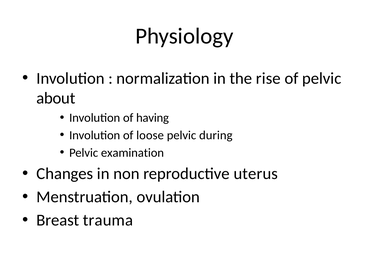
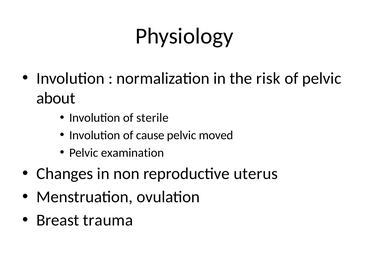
rise: rise -> risk (268, 78)
having: having -> sterile (152, 118)
loose: loose -> cause (150, 136)
during: during -> moved (216, 136)
